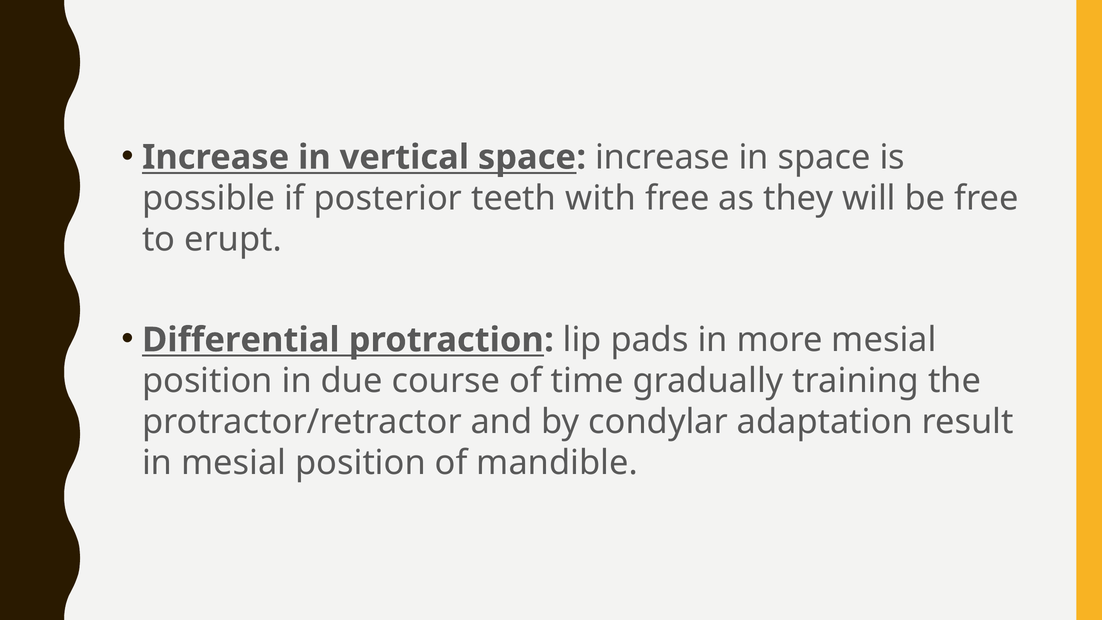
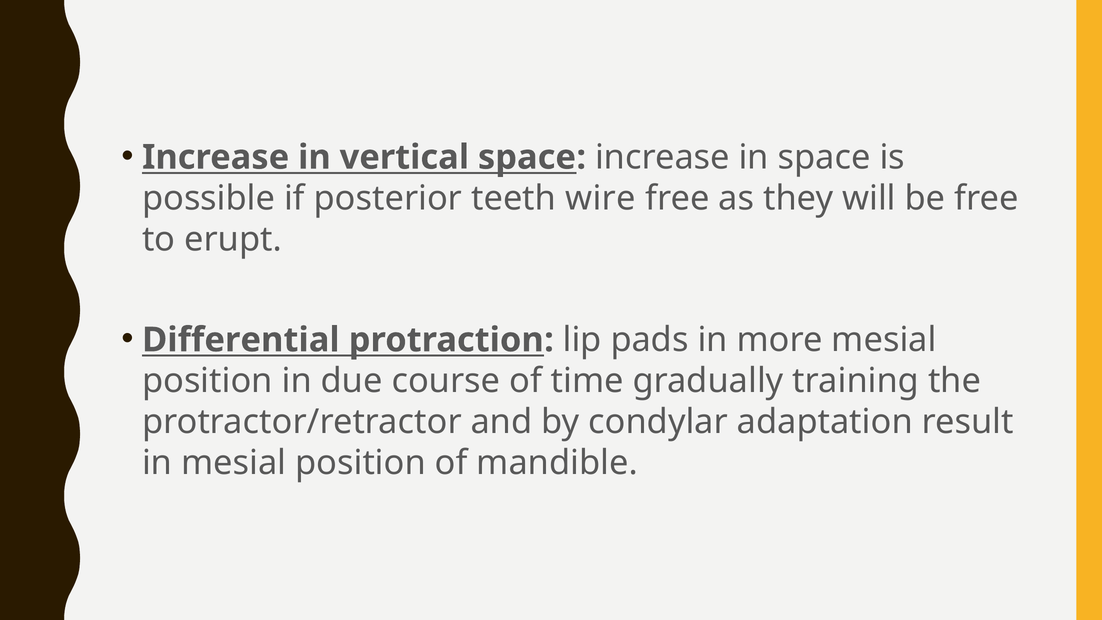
with: with -> wire (601, 198)
